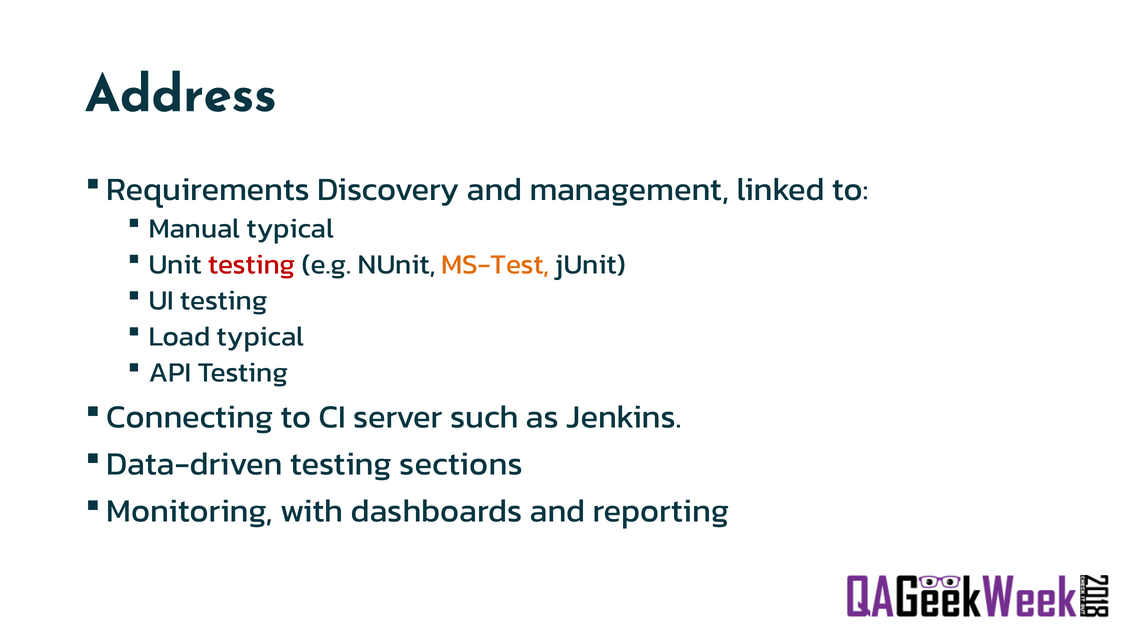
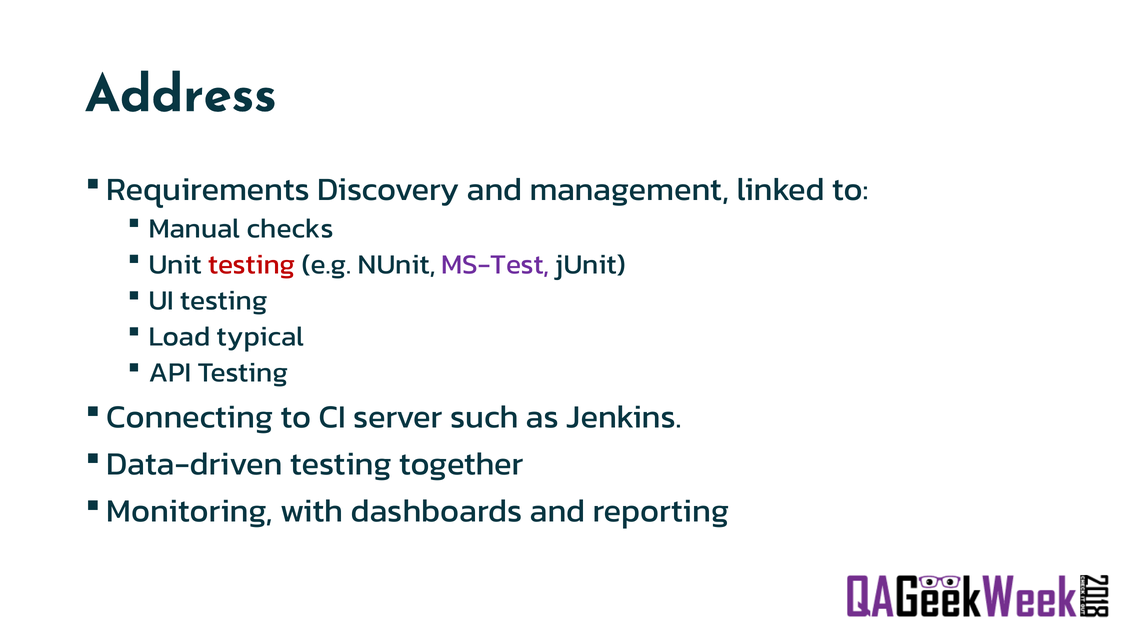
Manual typical: typical -> checks (290, 228)
MS-Test colour: orange -> purple (495, 264)
sections: sections -> together (461, 464)
